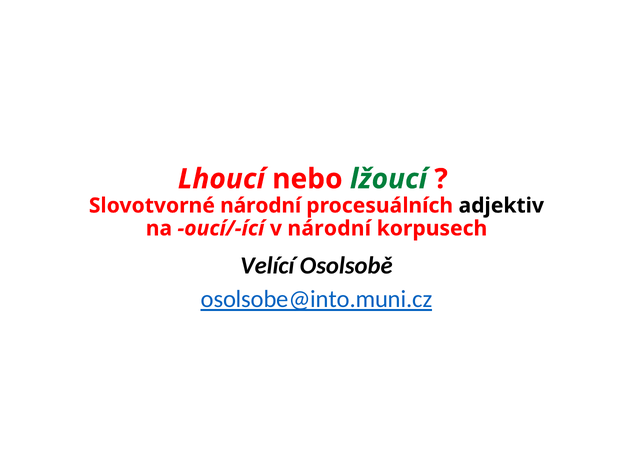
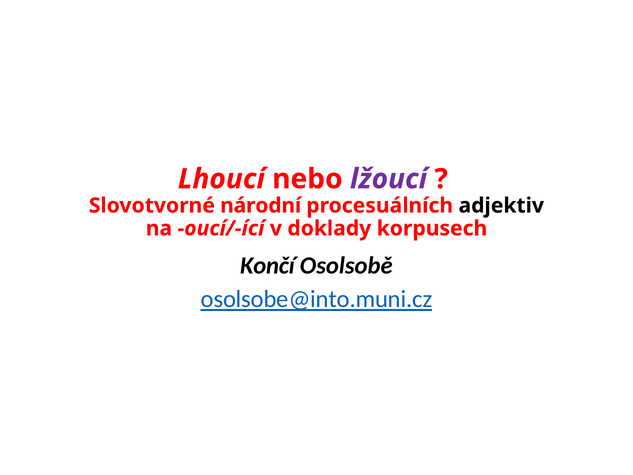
lžoucí colour: green -> purple (389, 179)
v národní: národní -> doklady (329, 228)
Velící: Velící -> Končí (267, 266)
